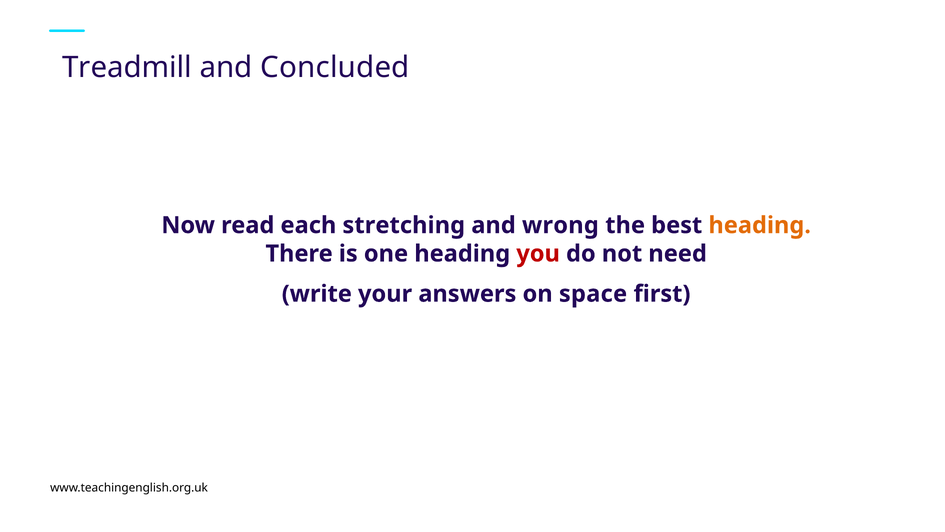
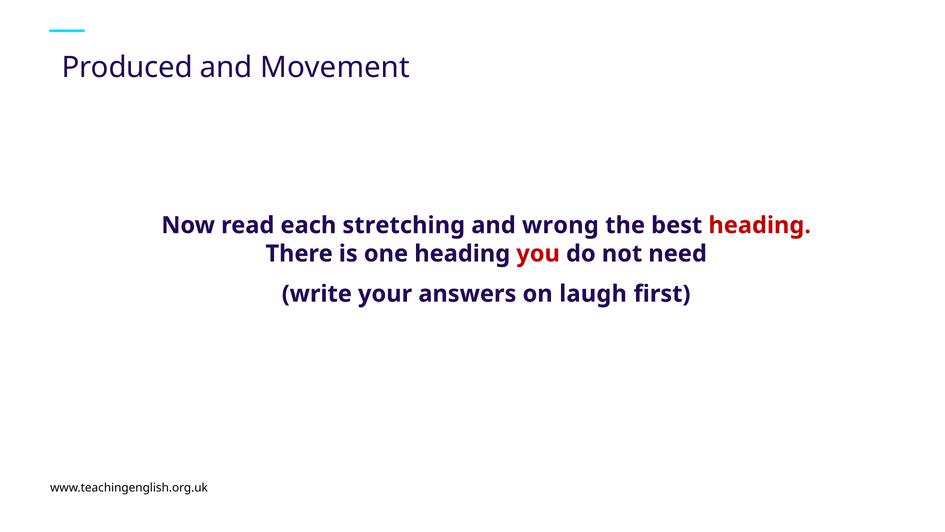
Treadmill: Treadmill -> Produced (127, 68)
Concluded: Concluded -> Movement (335, 68)
heading colour: orange -> red (760, 225)
space: space -> laugh (593, 294)
